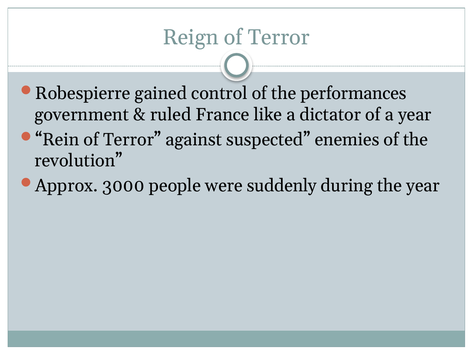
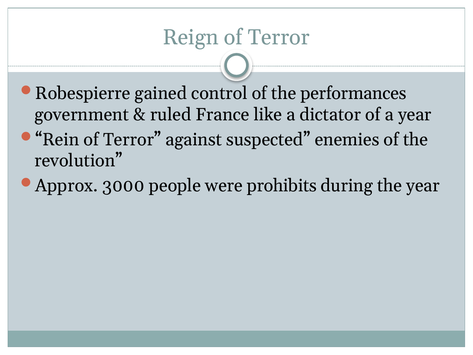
suddenly: suddenly -> prohibits (282, 186)
